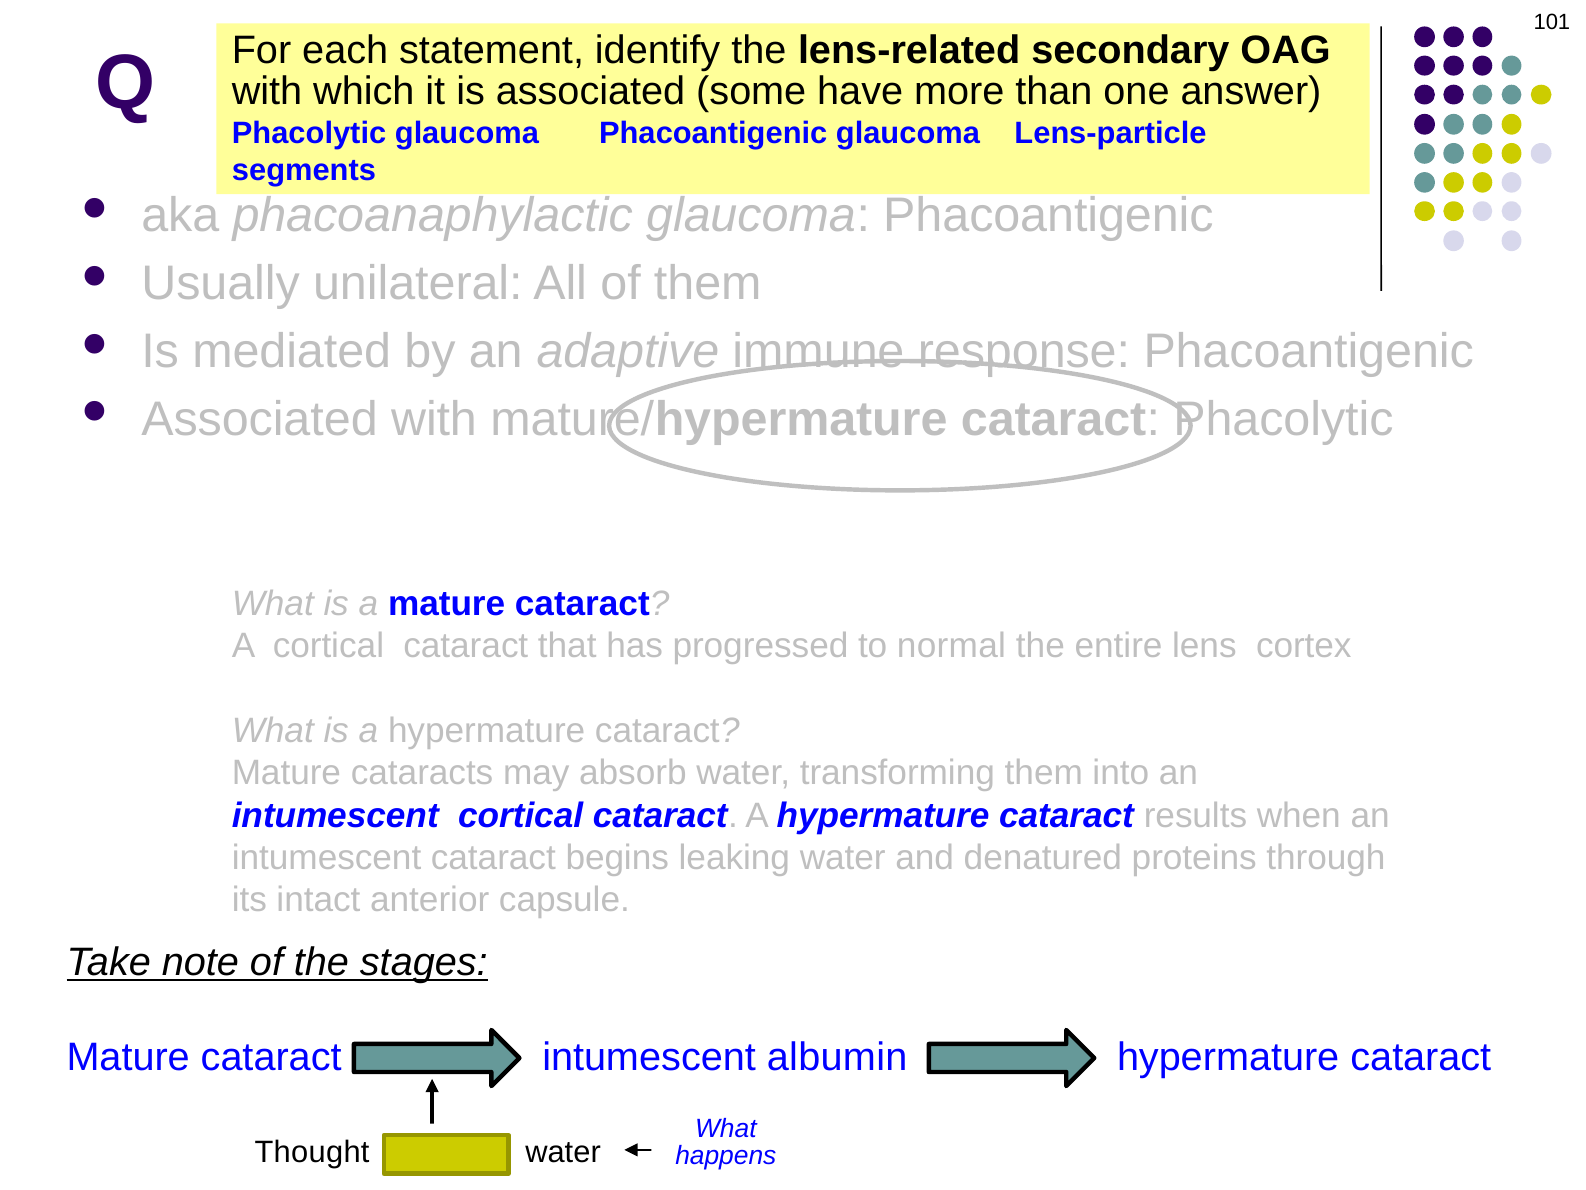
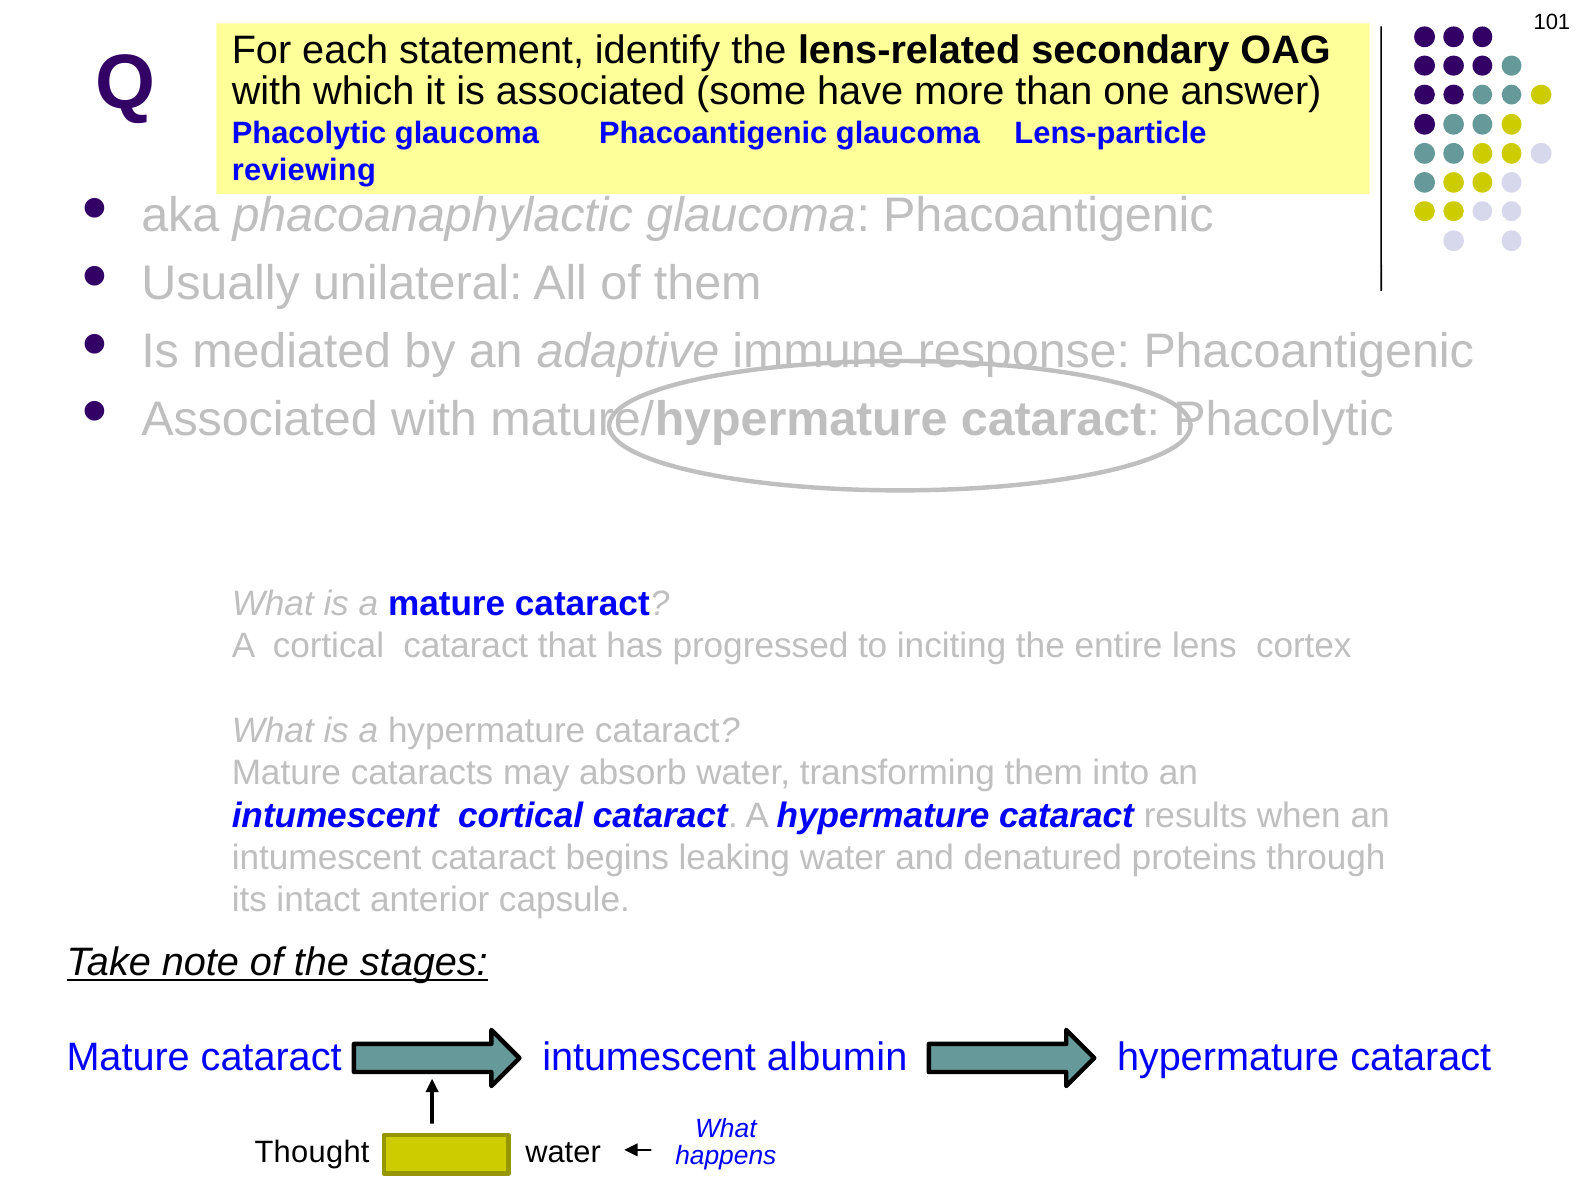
segments: segments -> reviewing (304, 170)
normal: normal -> inciting (952, 646)
